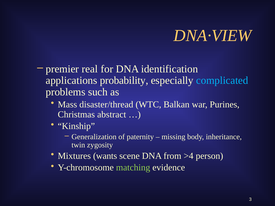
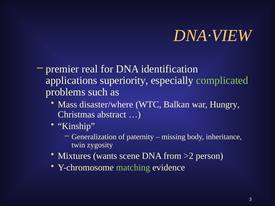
probability: probability -> superiority (124, 81)
complicated colour: light blue -> light green (222, 81)
disaster/thread: disaster/thread -> disaster/where (106, 105)
Purines: Purines -> Hungry (225, 105)
>4: >4 -> >2 (189, 156)
